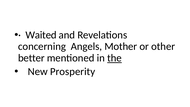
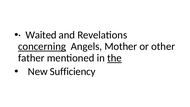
concerning underline: none -> present (42, 46)
better: better -> father (31, 58)
Prosperity: Prosperity -> Sufficiency (73, 71)
